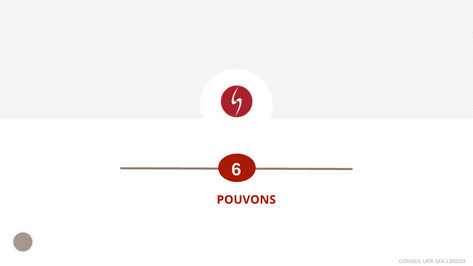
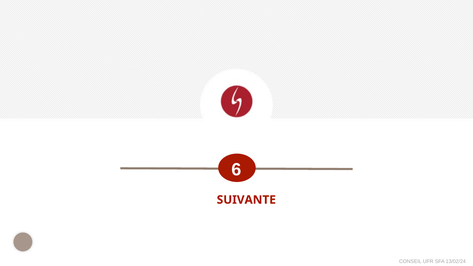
POUVONS: POUVONS -> SUIVANTE (246, 200)
